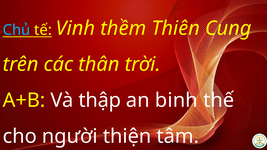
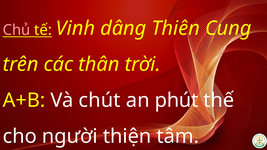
Chủ colour: light blue -> pink (17, 30)
thềm: thềm -> dâng (123, 28)
thập: thập -> chút (100, 101)
binh: binh -> phút (177, 101)
